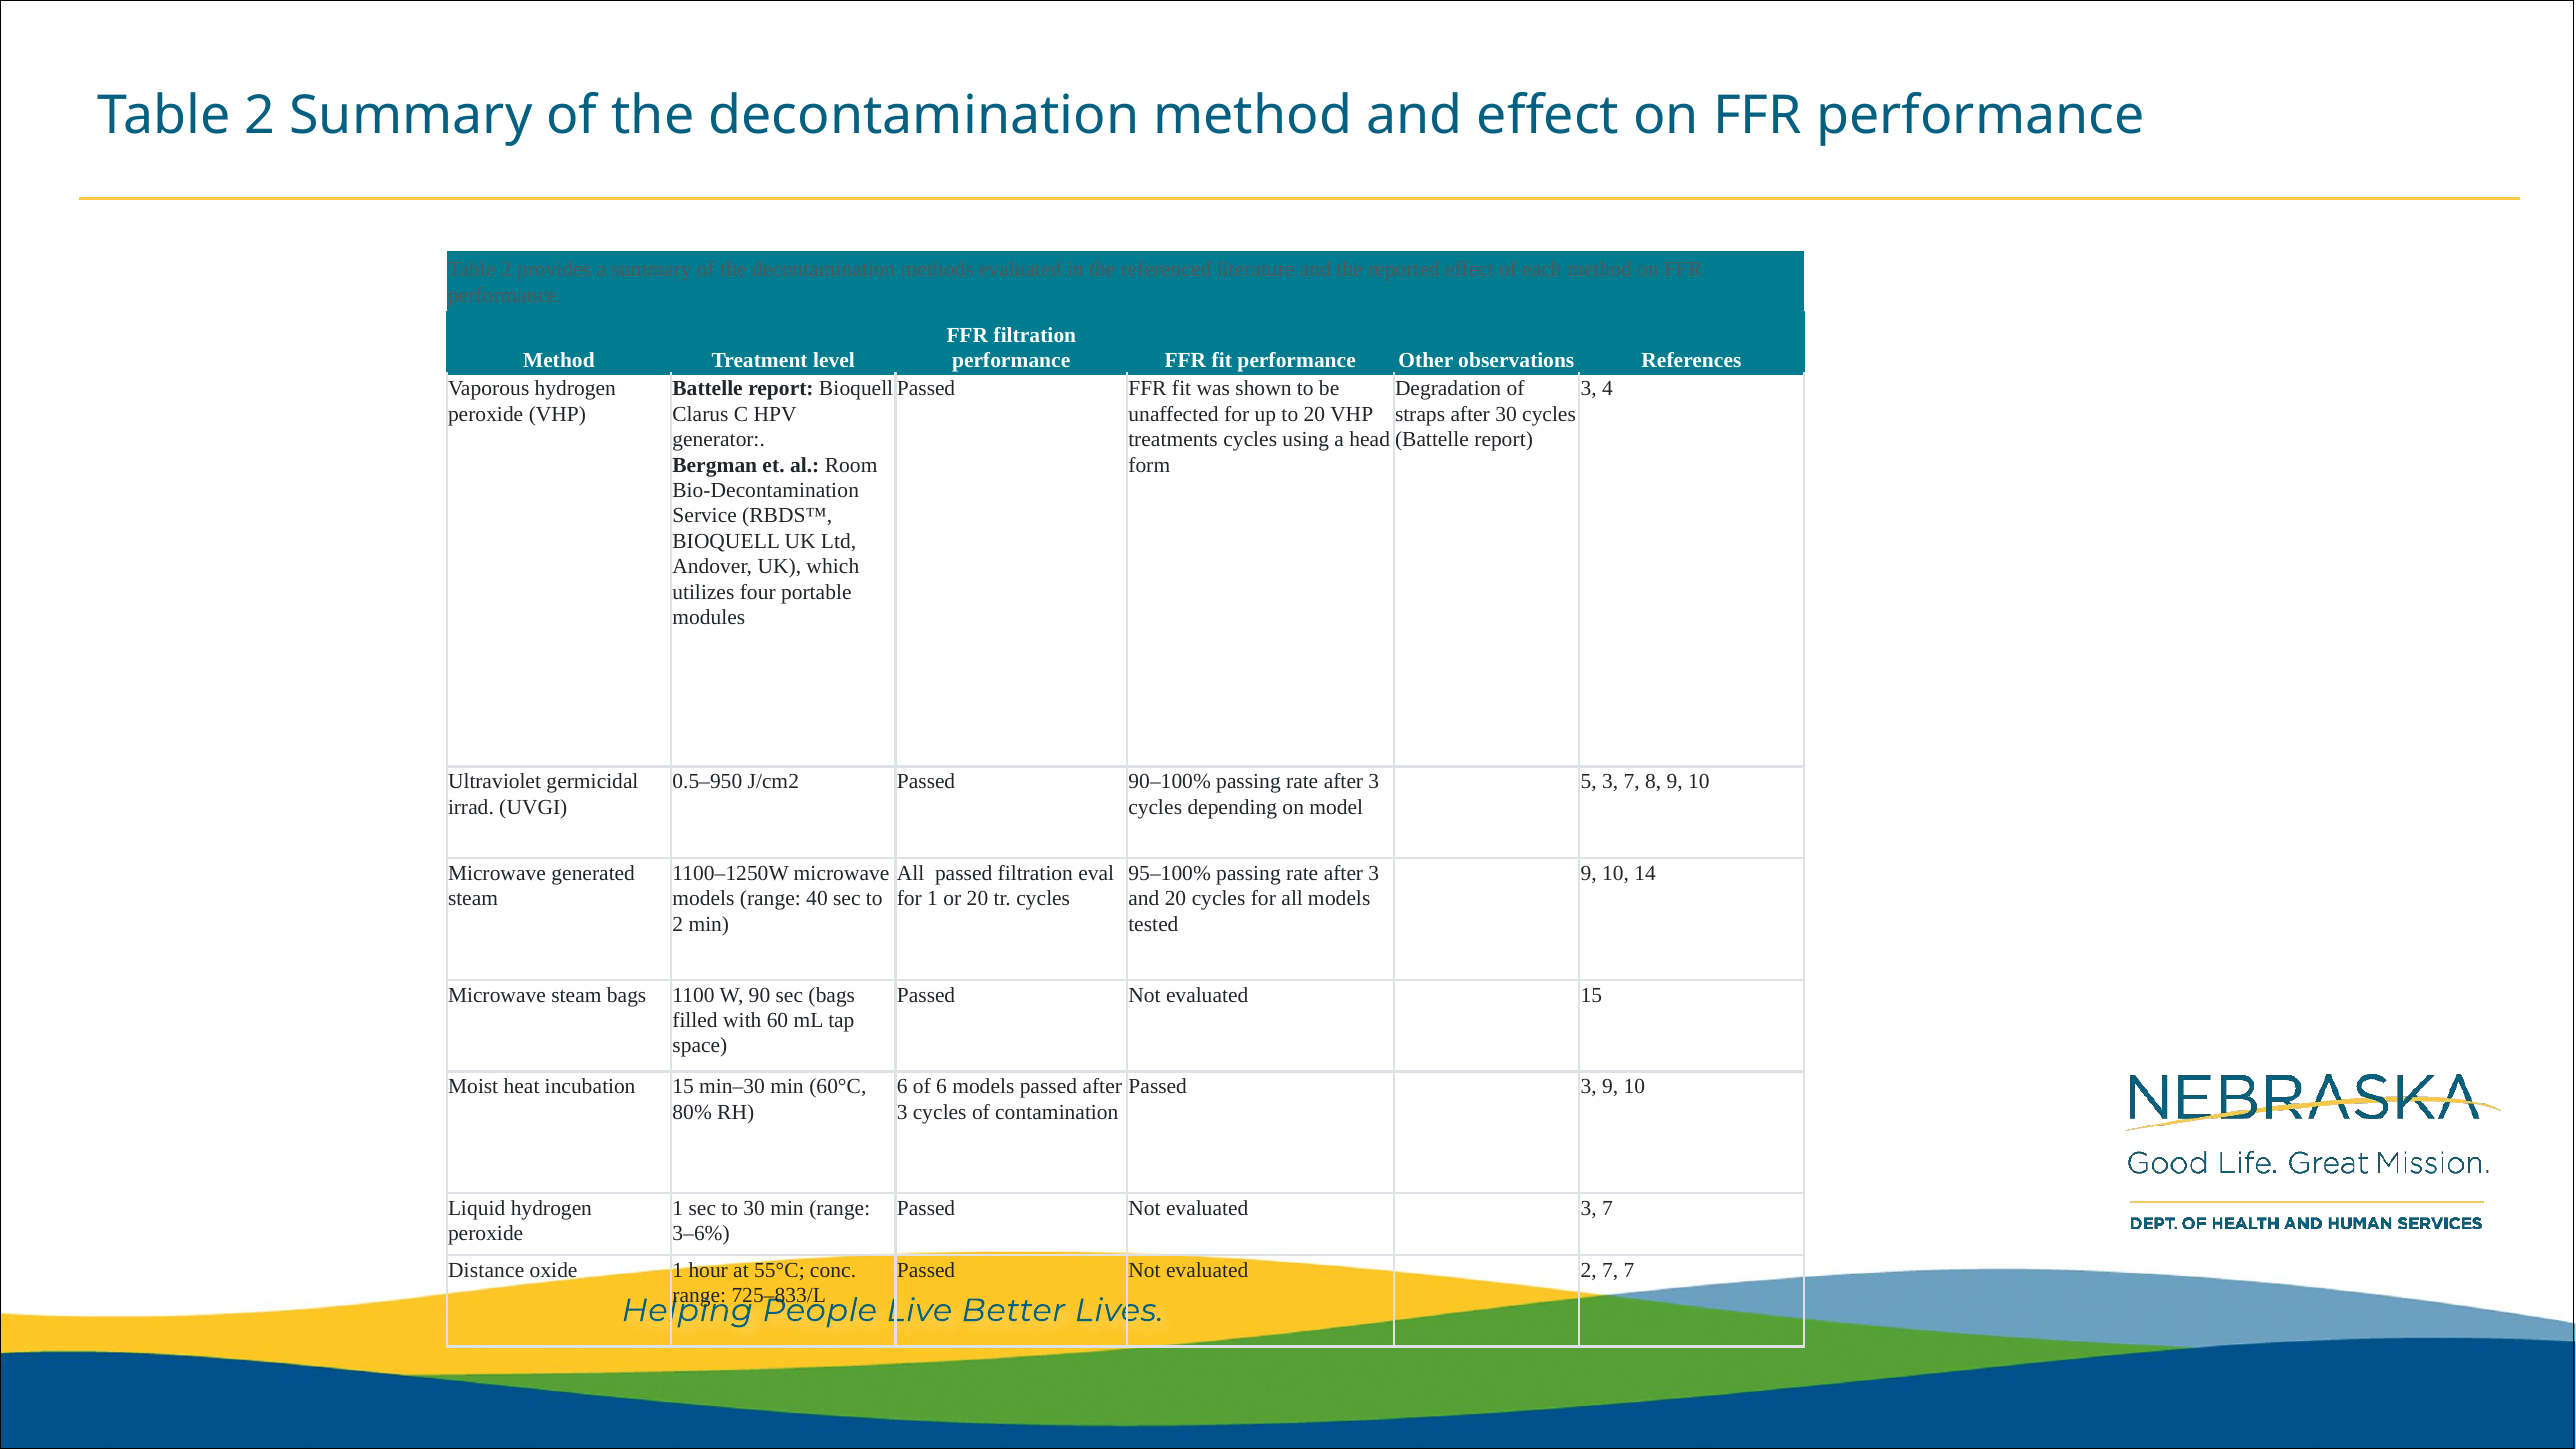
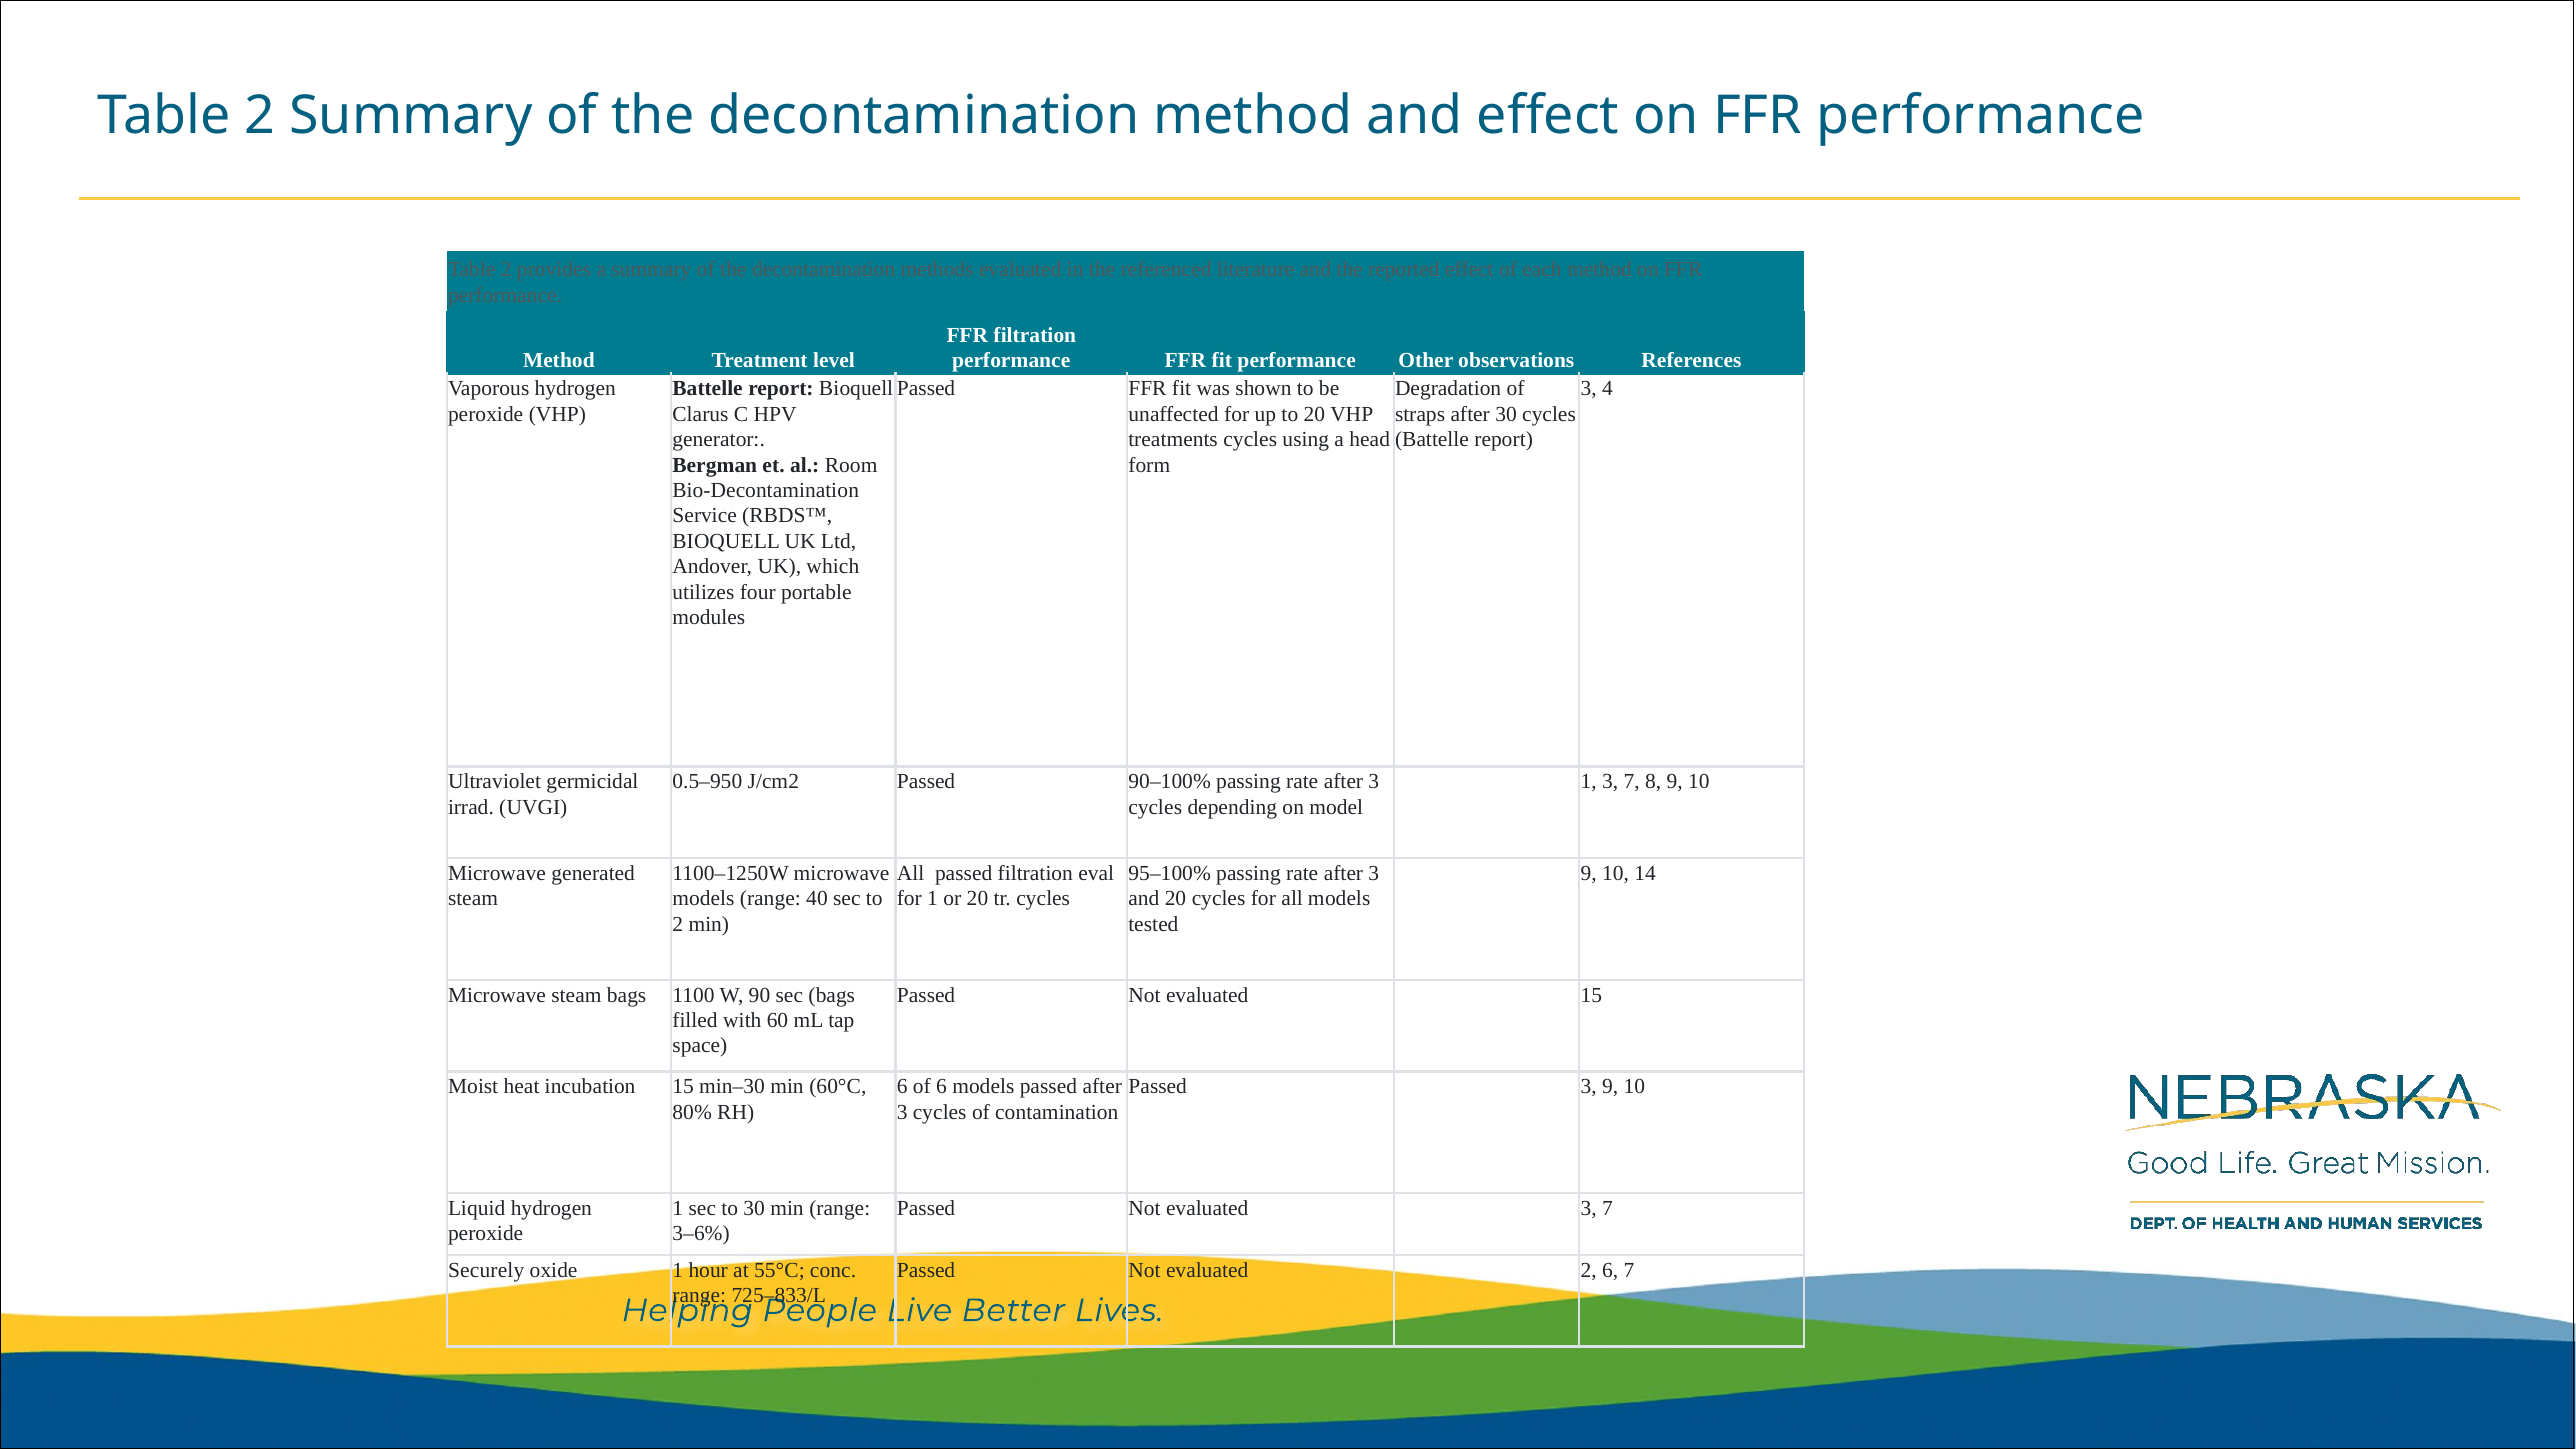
5: 5 -> 1 (1589, 782)
Distance: Distance -> Securely (486, 1270)
2 7: 7 -> 6 (1610, 1270)
